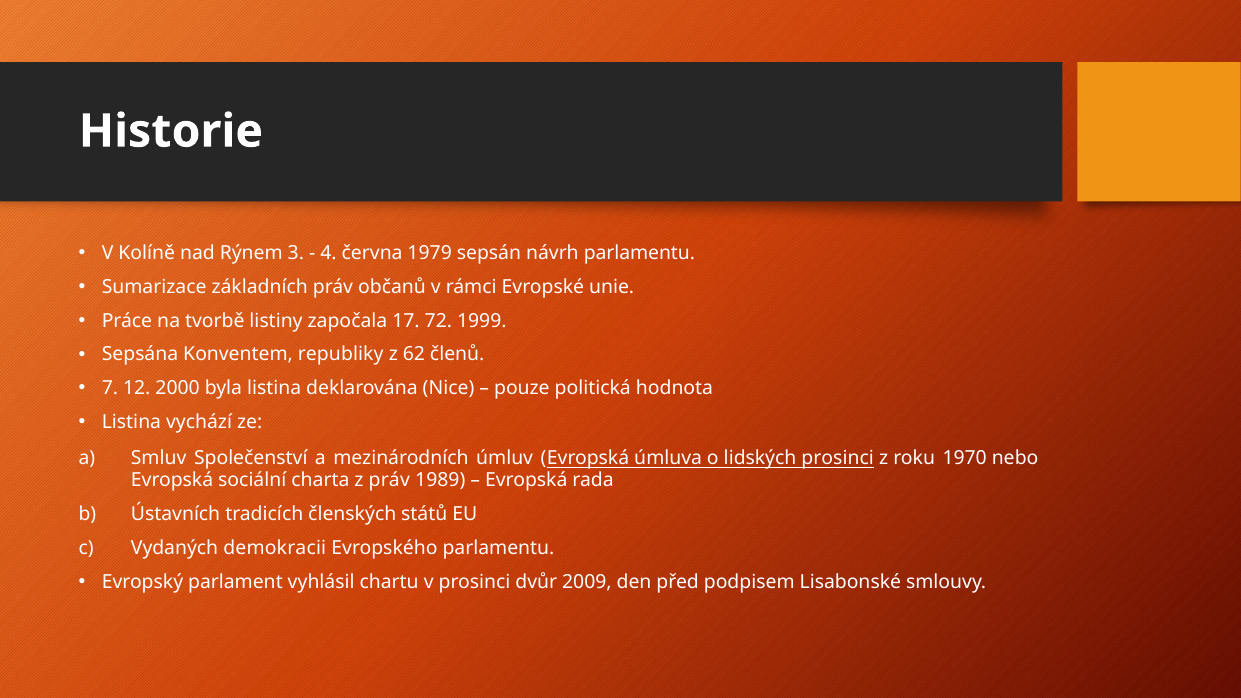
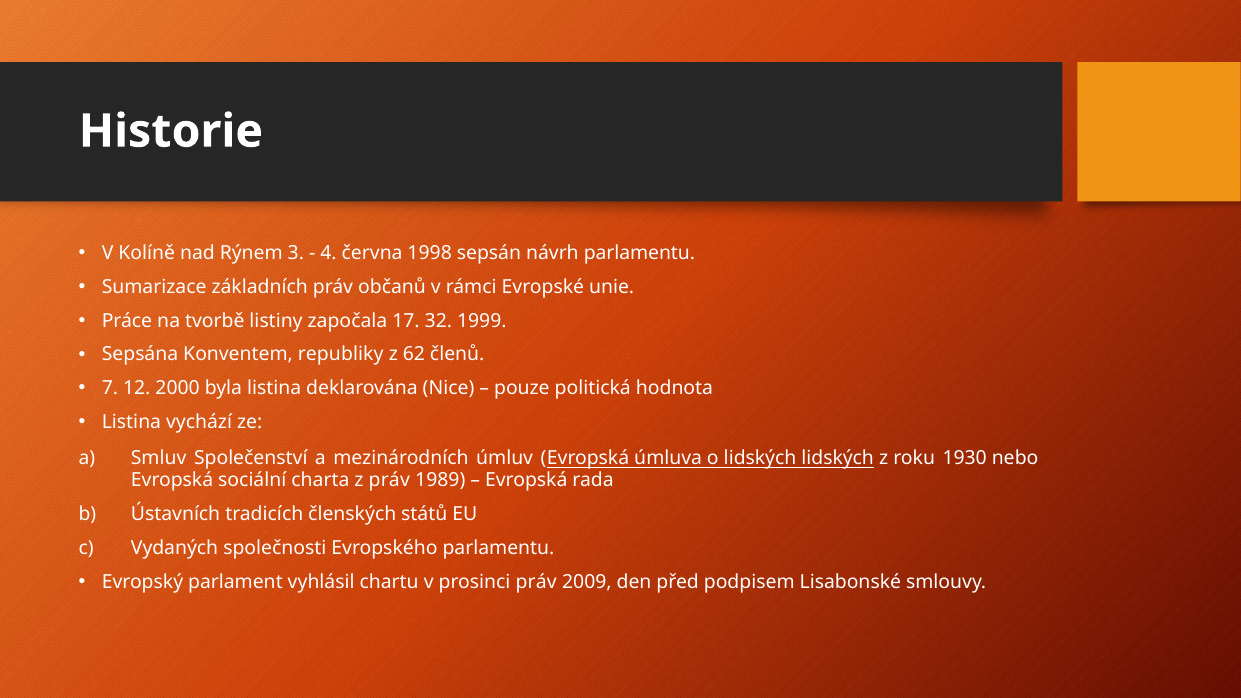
1979: 1979 -> 1998 (430, 253)
72: 72 -> 32 (438, 321)
lidských prosinci: prosinci -> lidských (838, 459)
1970: 1970 -> 1930 (965, 459)
demokracii: demokracii -> společnosti (275, 548)
prosinci dvůr: dvůr -> práv (536, 582)
